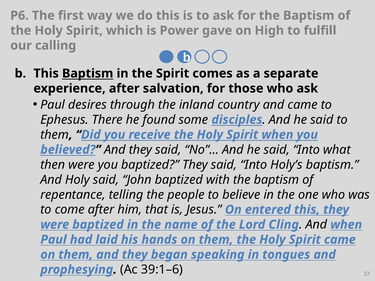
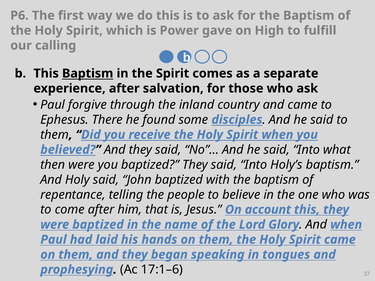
desires: desires -> forgive (88, 105)
entered: entered -> account (268, 210)
Cling: Cling -> Glory (284, 225)
39:1–6: 39:1–6 -> 17:1–6 (162, 270)
